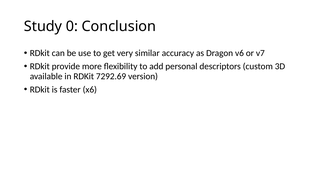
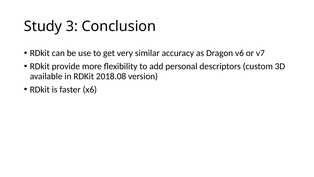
0: 0 -> 3 (72, 26)
7292.69: 7292.69 -> 2018.08 (111, 76)
